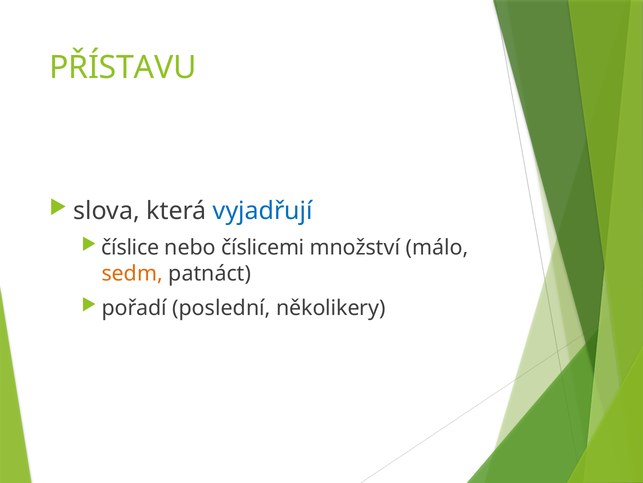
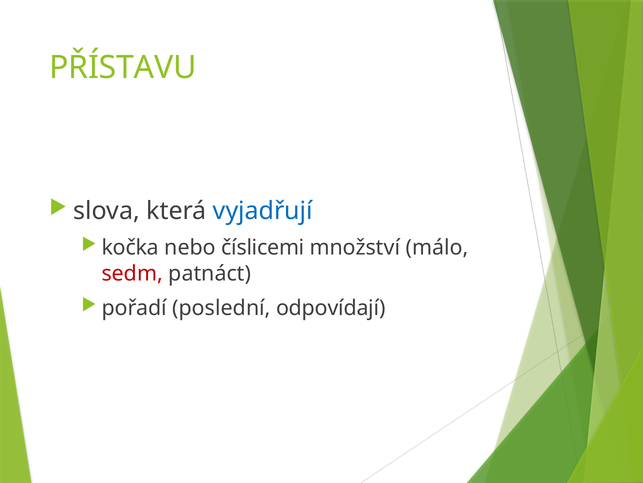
číslice: číslice -> kočka (130, 247)
sedm colour: orange -> red (132, 273)
několikery: několikery -> odpovídají (331, 308)
